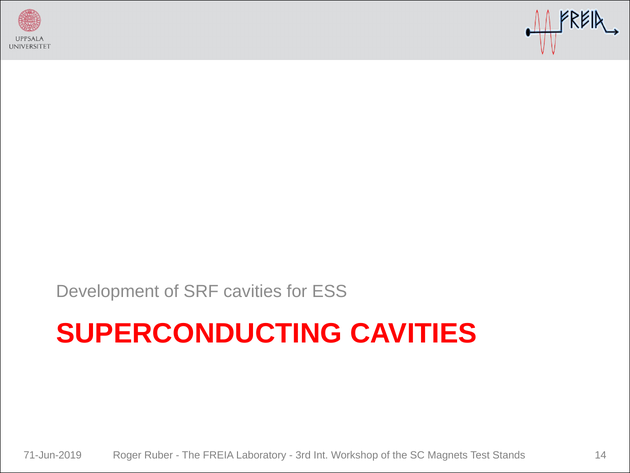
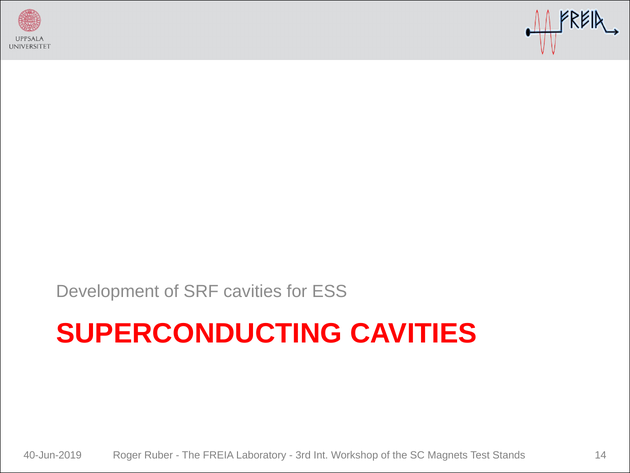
71-Jun-2019: 71-Jun-2019 -> 40-Jun-2019 (53, 455)
